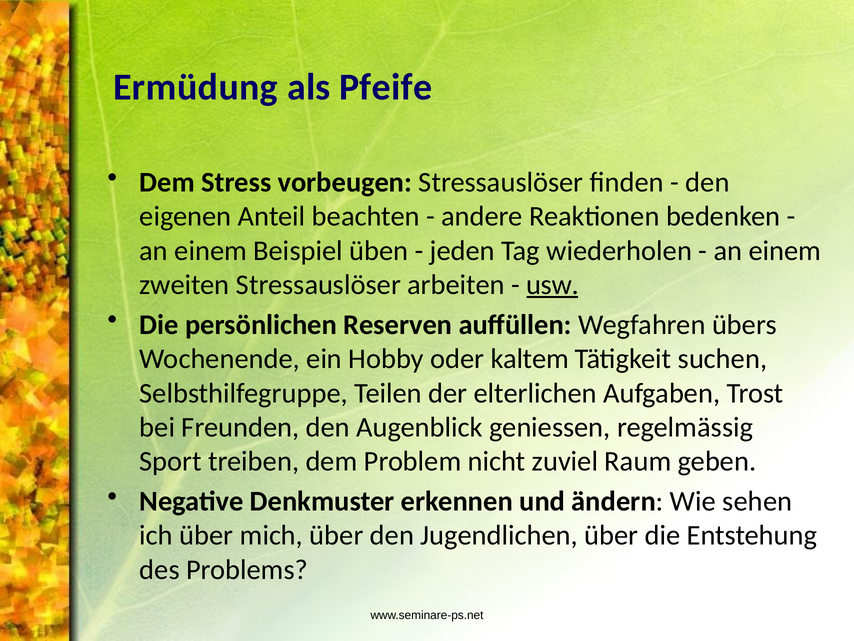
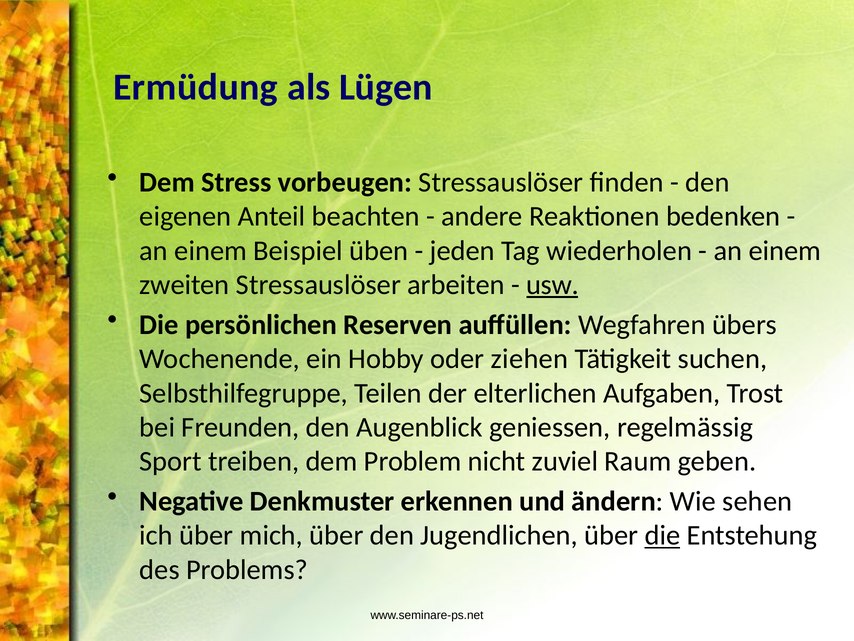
Pfeife: Pfeife -> Lügen (386, 87)
kaltem: kaltem -> ziehen (529, 359)
die underline: none -> present (662, 535)
